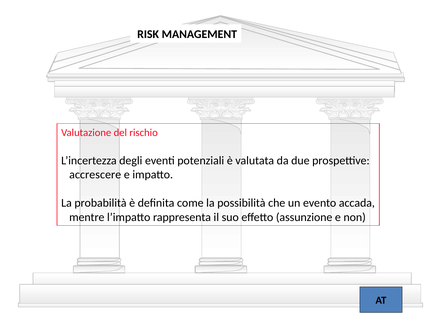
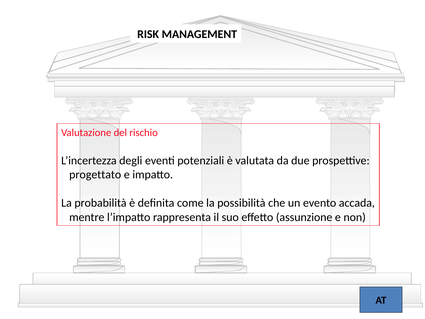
accrescere: accrescere -> progettato (95, 175)
